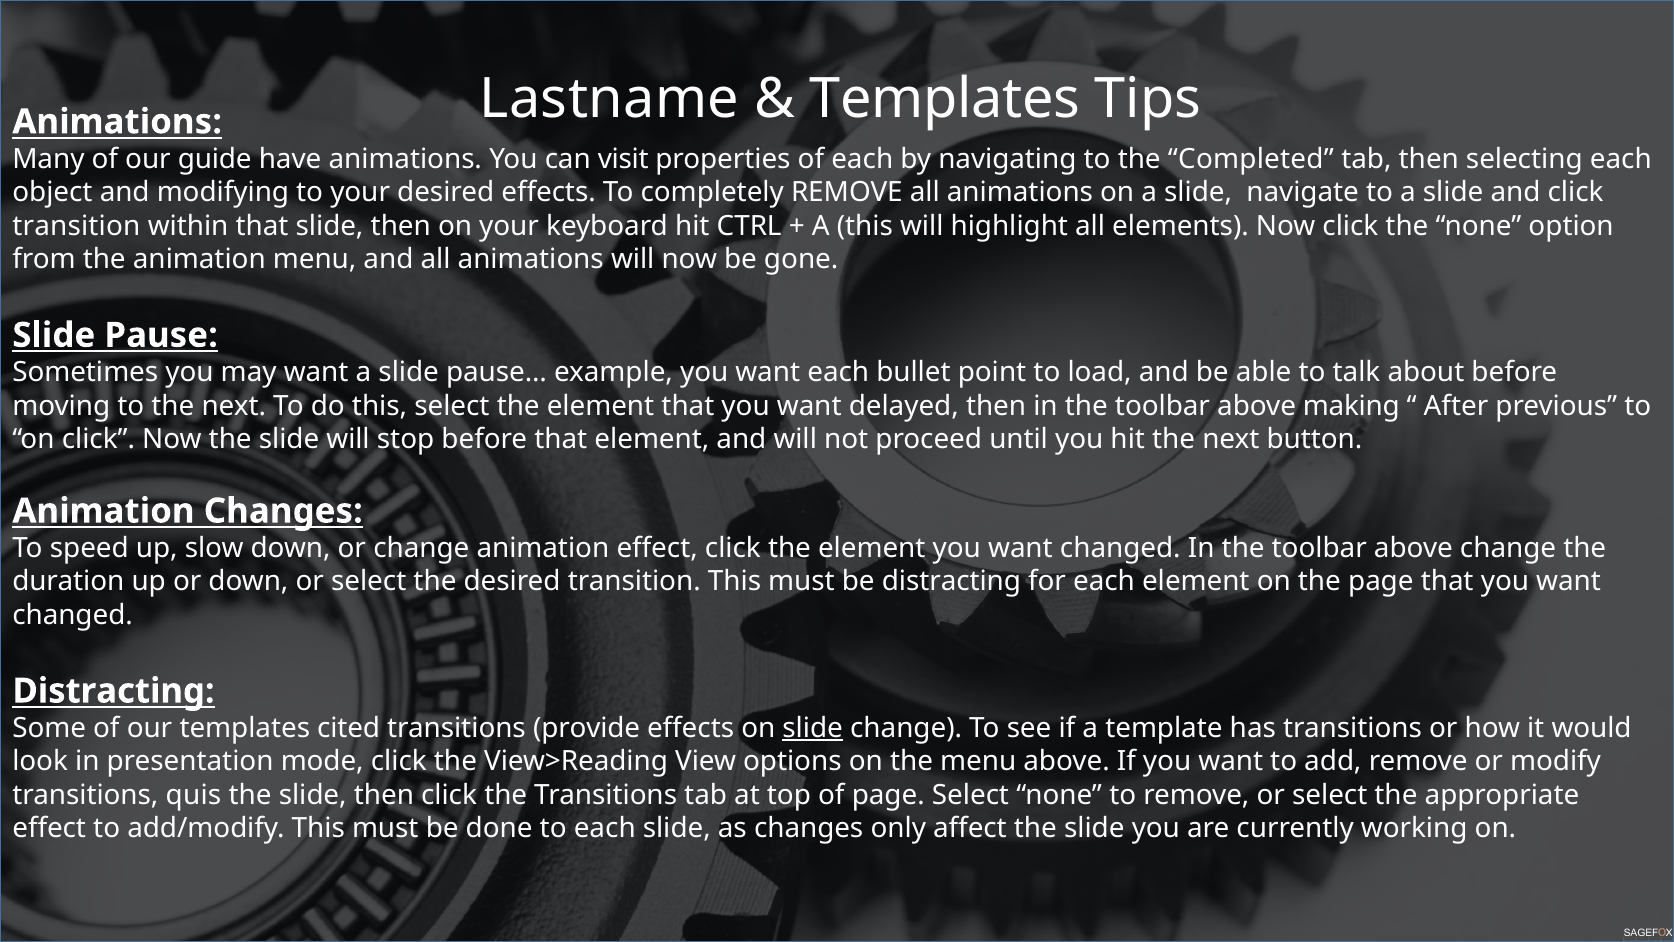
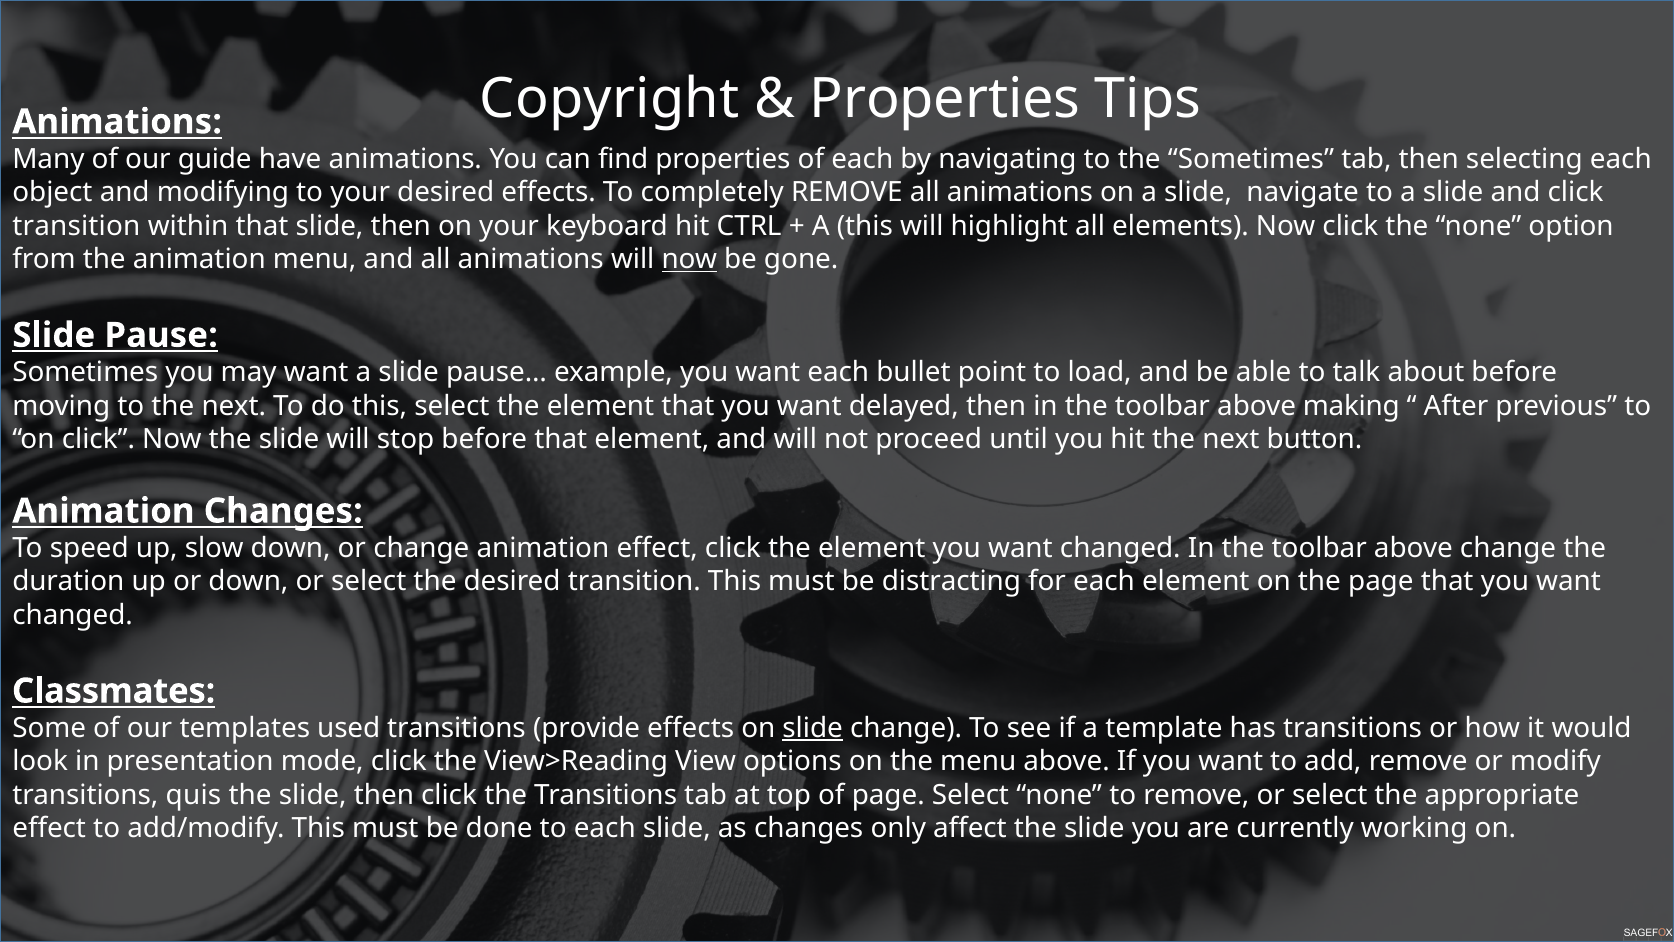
Lastname: Lastname -> Copyright (610, 99)
Templates: Templates -> Properties (945, 99)
visit: visit -> find (623, 159)
the Completed: Completed -> Sometimes (1251, 159)
now underline: none -> present (689, 259)
Distracting: Distracting -> Classmates (114, 691)
cited: cited -> used (349, 728)
